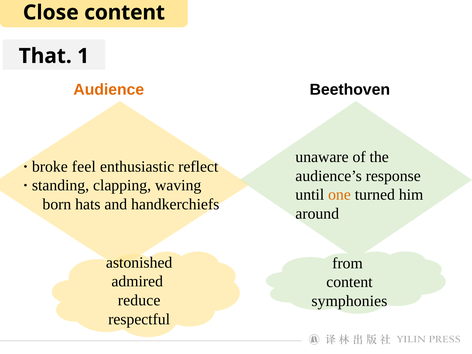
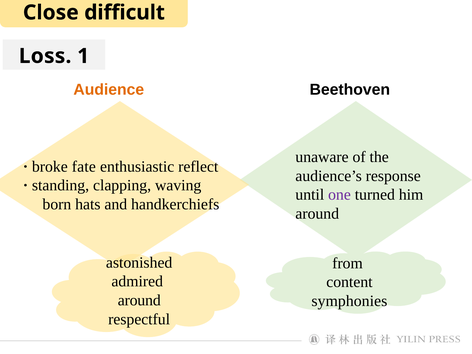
Close content: content -> difficult (125, 13)
That: That -> Loss (45, 56)
feel: feel -> fate (84, 167)
one colour: orange -> purple (339, 195)
reduce: reduce -> around (139, 300)
